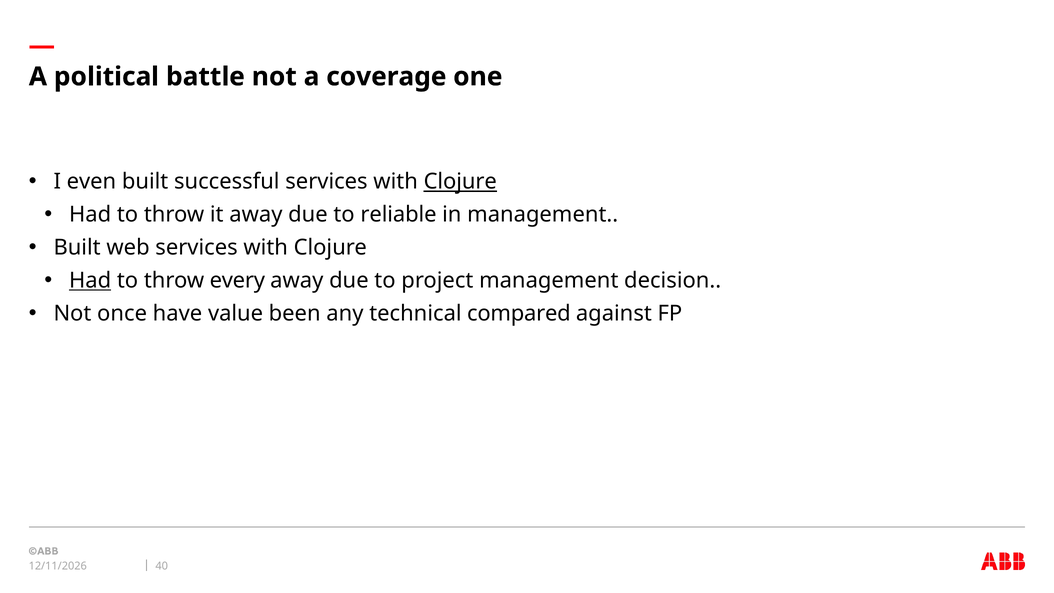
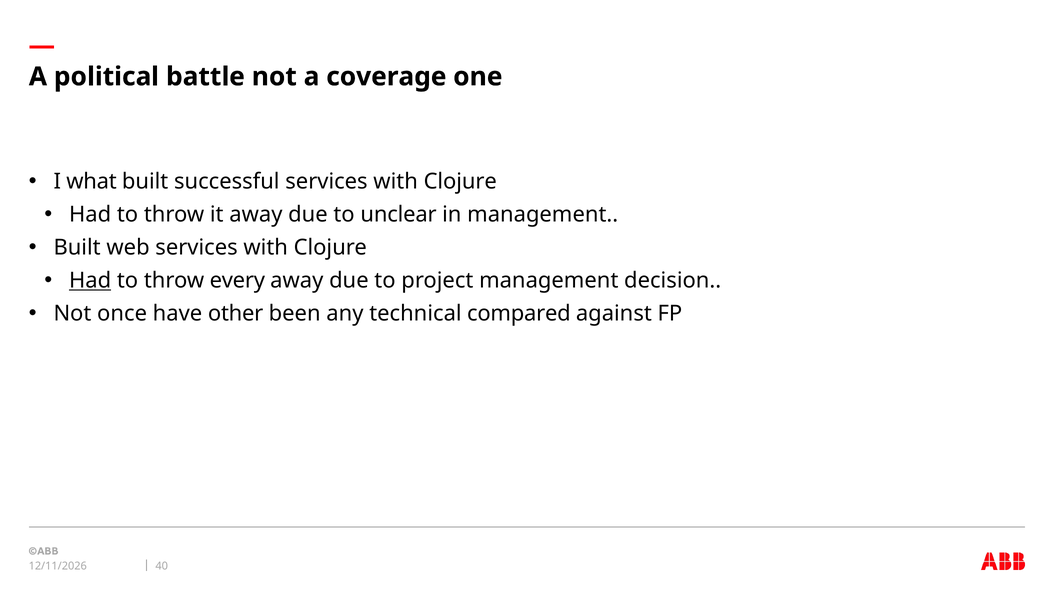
even: even -> what (92, 182)
Clojure underline: present -> none (460, 182)
reliable: reliable -> unclear (399, 215)
value: value -> other (236, 313)
